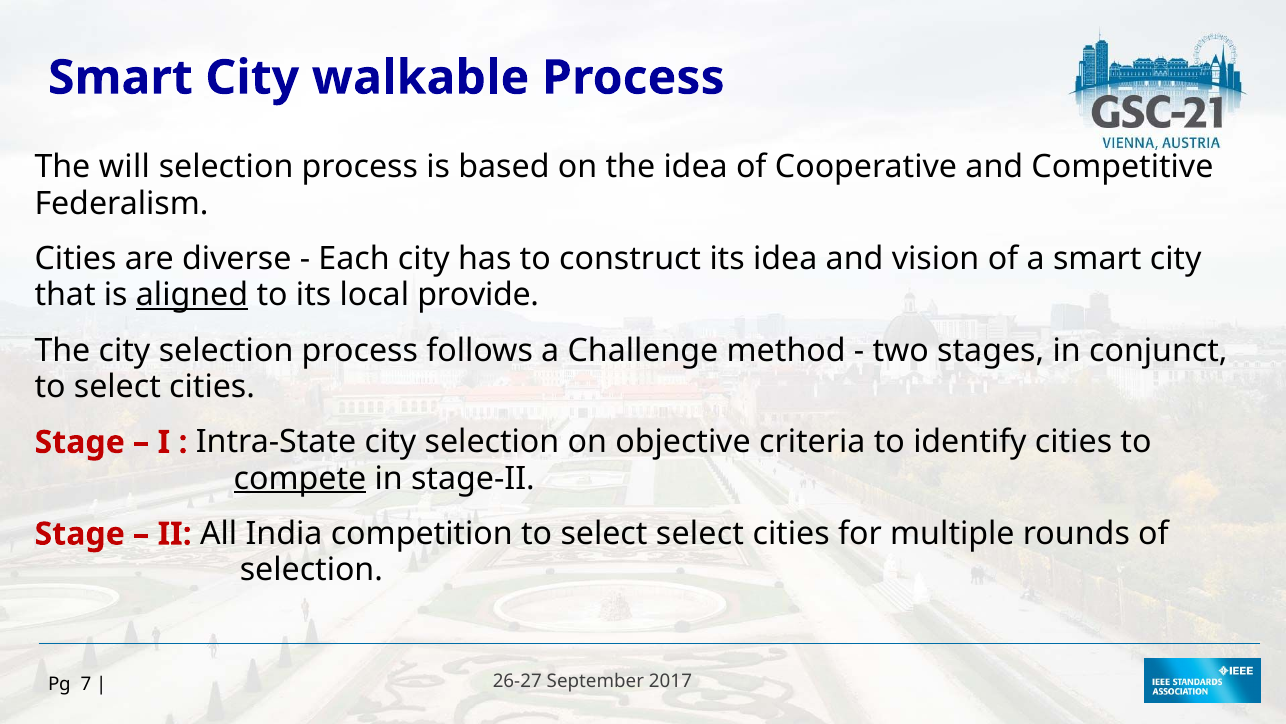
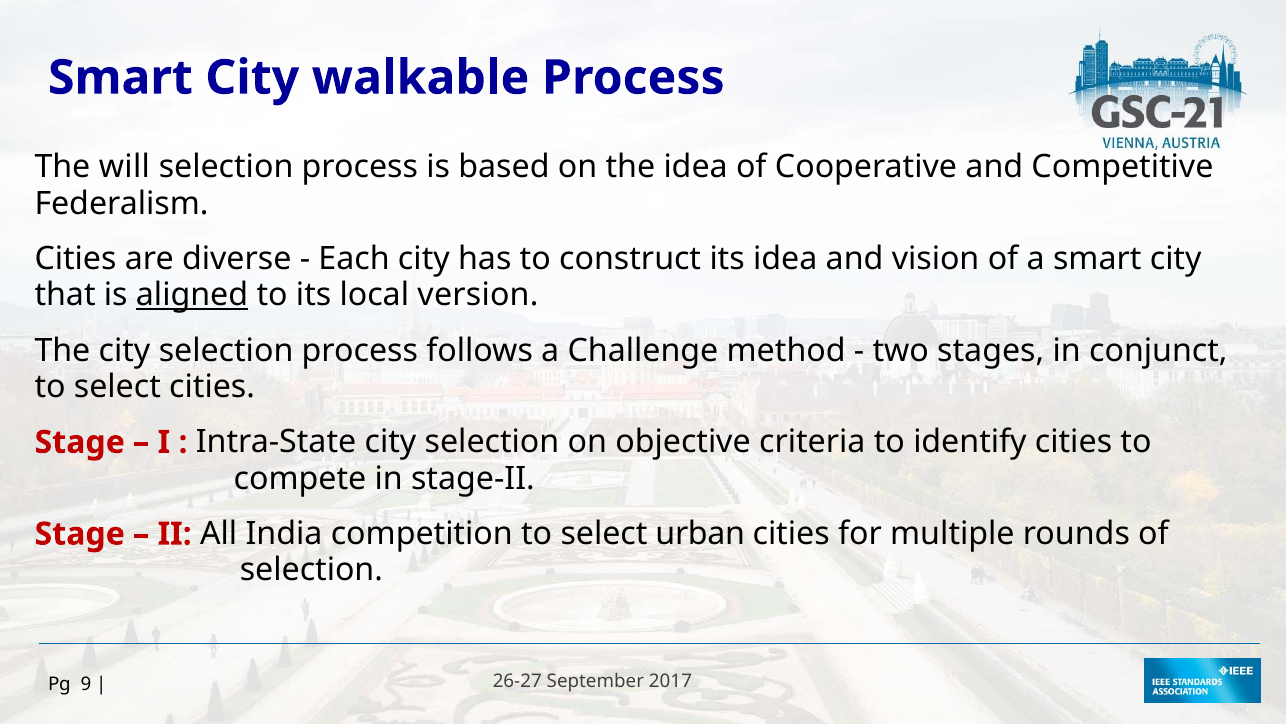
provide: provide -> version (478, 295)
compete underline: present -> none (300, 478)
select select: select -> urban (700, 534)
7: 7 -> 9 (86, 684)
